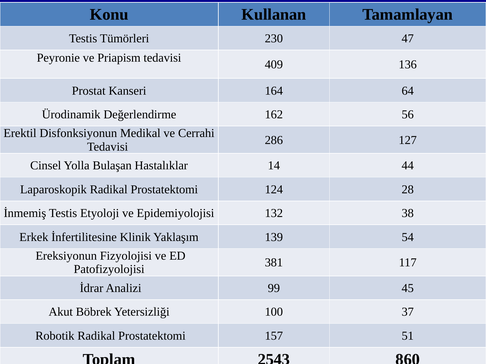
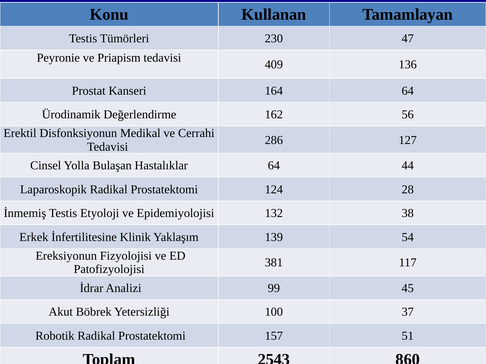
Hastalıklar 14: 14 -> 64 (274, 166)
